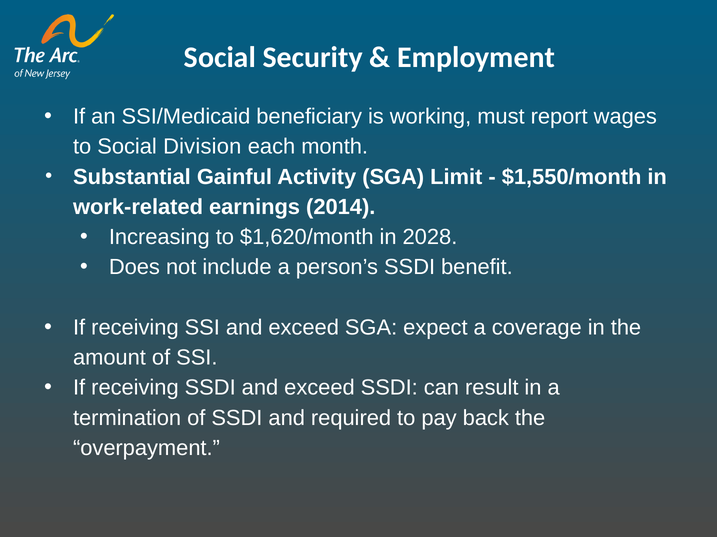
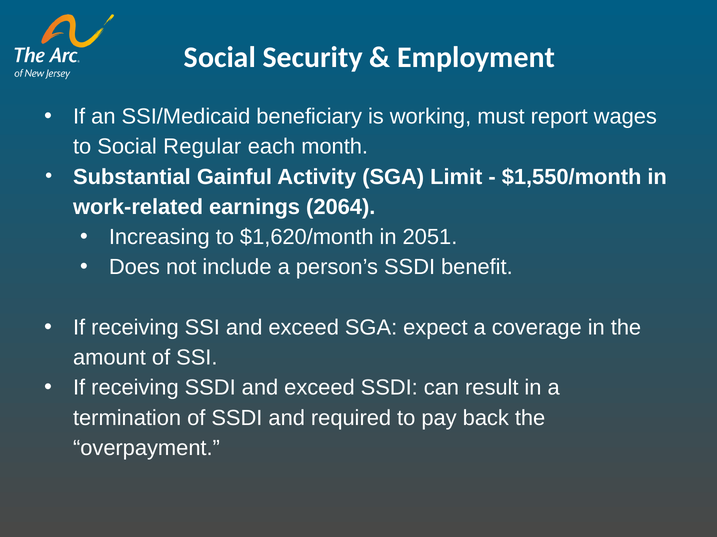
Division: Division -> Regular (202, 147)
2014: 2014 -> 2064 (341, 207)
2028: 2028 -> 2051 (430, 237)
